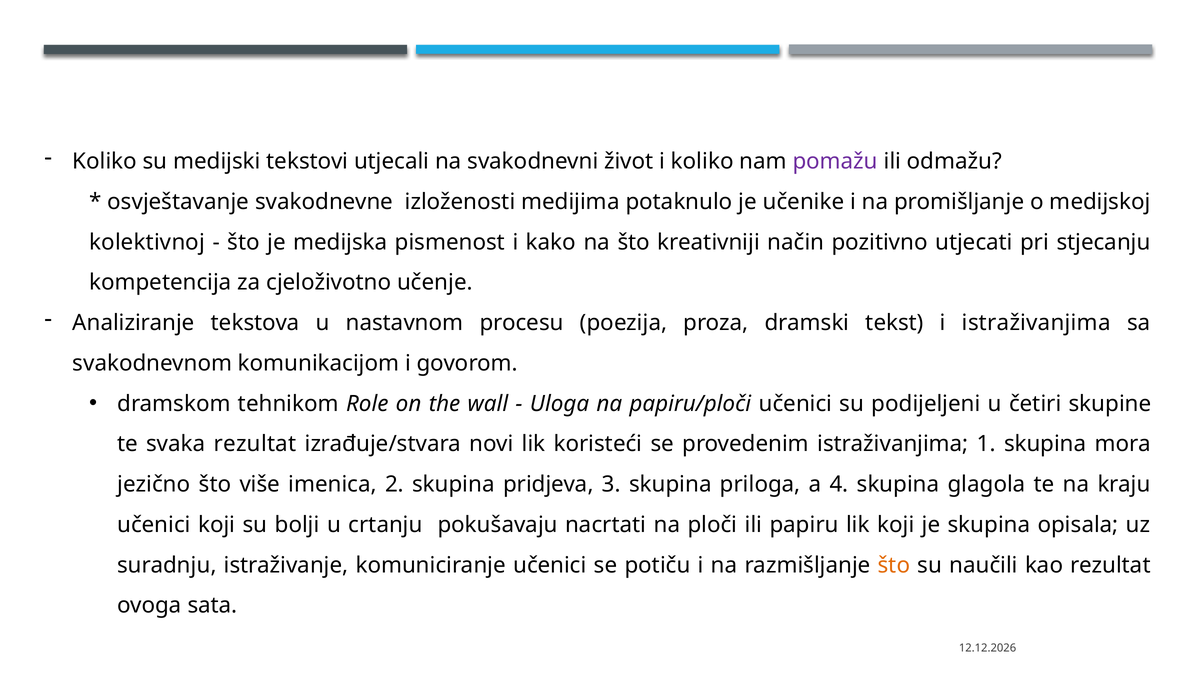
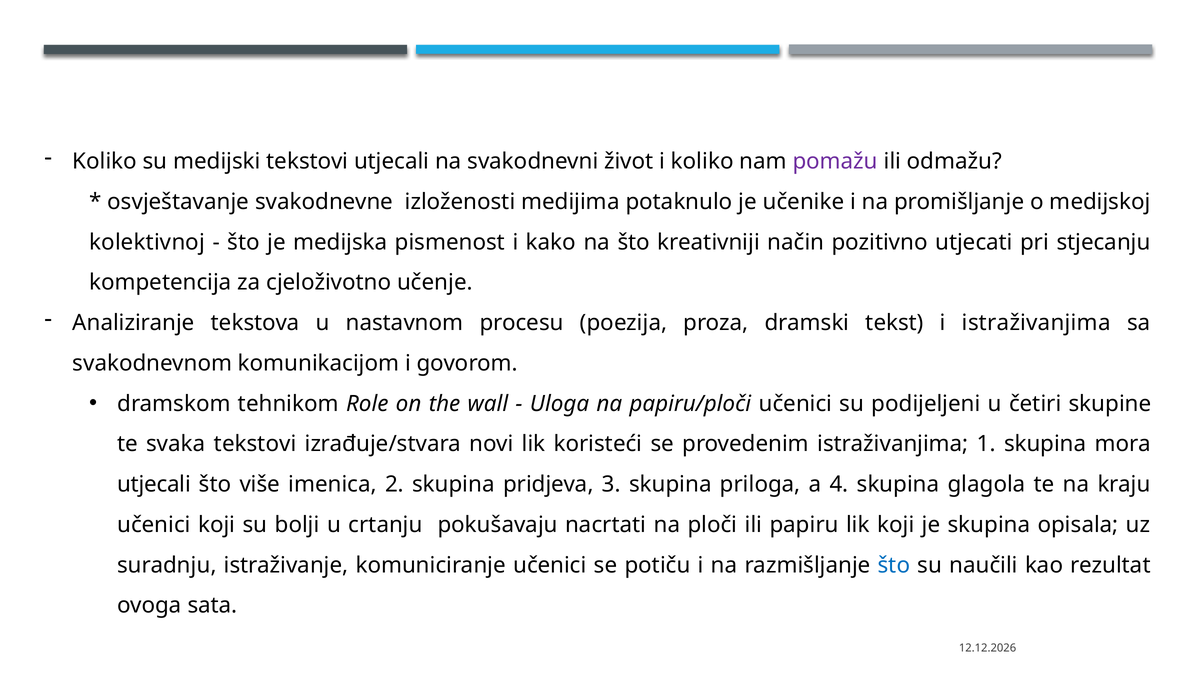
svaka rezultat: rezultat -> tekstovi (255, 444)
jezično: jezično -> utjecali (154, 484)
što colour: orange -> blue (894, 565)
